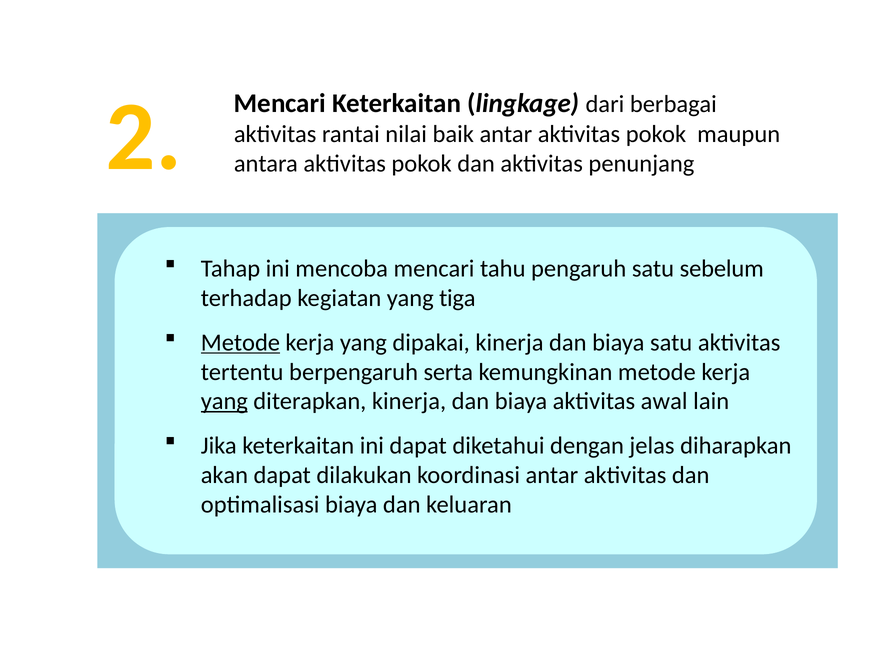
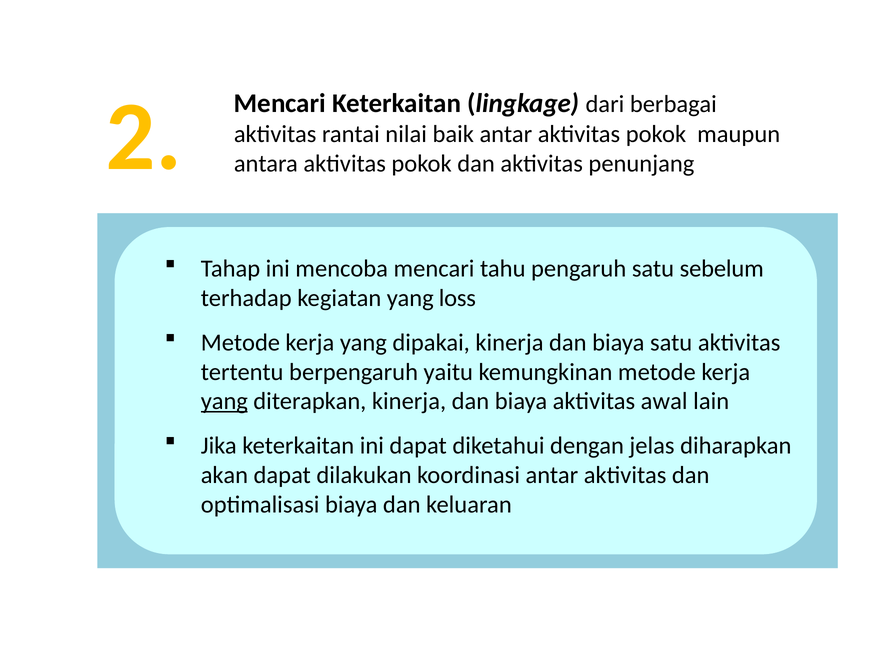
tiga: tiga -> loss (457, 298)
Metode underline: present -> none (240, 342)
serta: serta -> yaitu (448, 371)
